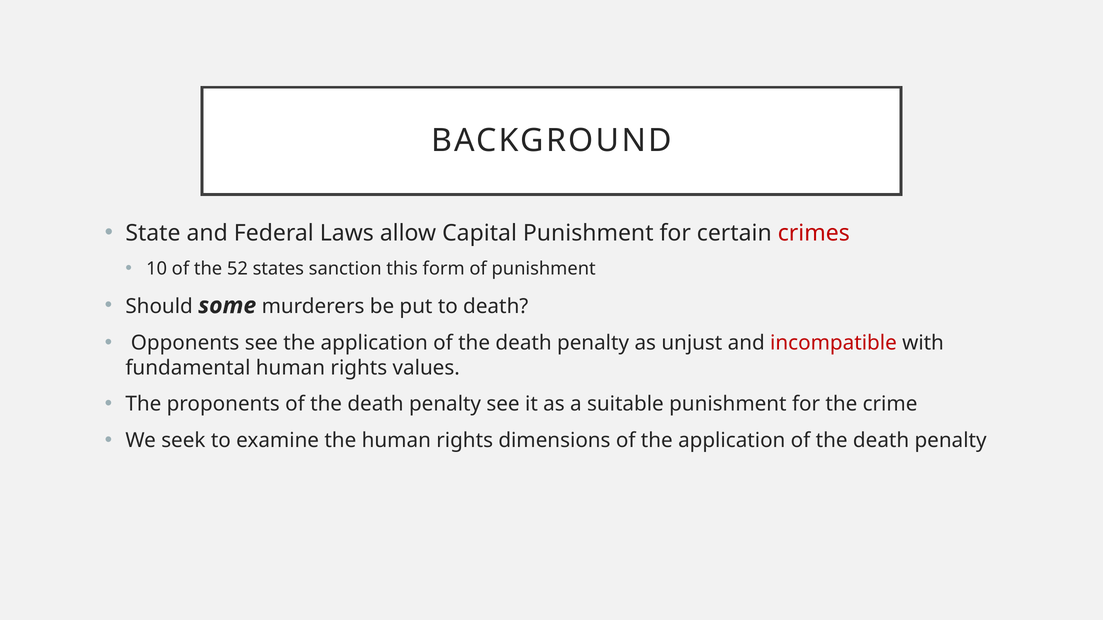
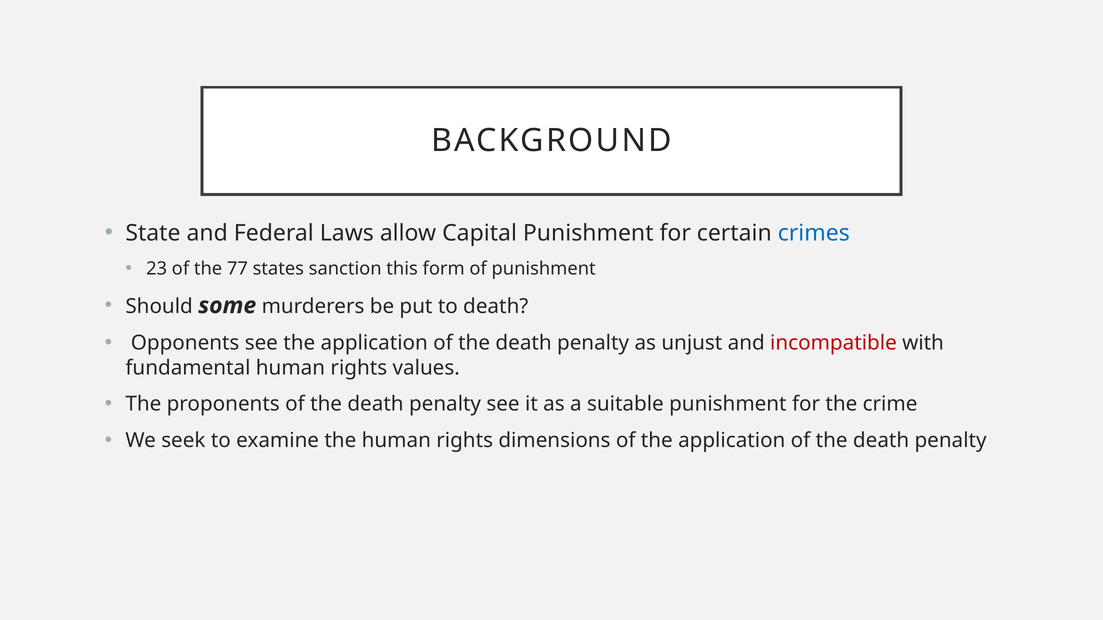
crimes colour: red -> blue (814, 233)
10: 10 -> 23 (157, 269)
52: 52 -> 77 (237, 269)
